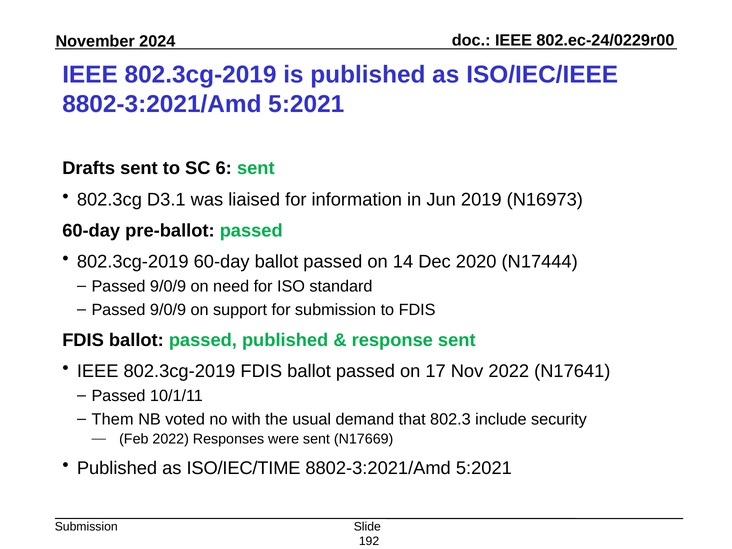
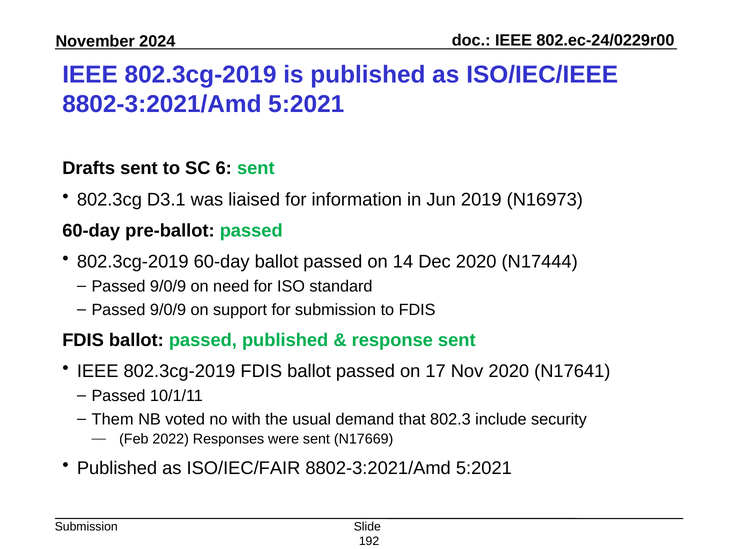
Nov 2022: 2022 -> 2020 (509, 371)
ISO/IEC/TIME: ISO/IEC/TIME -> ISO/IEC/FAIR (243, 468)
